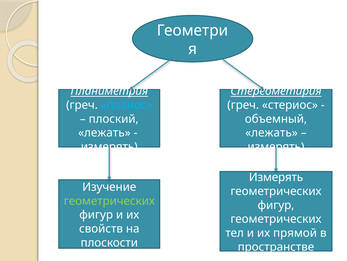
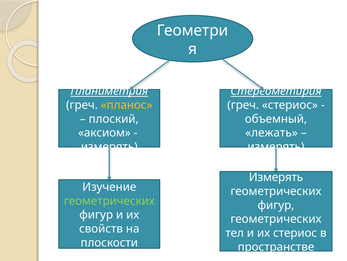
планос colour: light blue -> yellow (127, 105)
лежать: лежать -> аксиом (104, 133)
их прямой: прямой -> стериос (295, 232)
